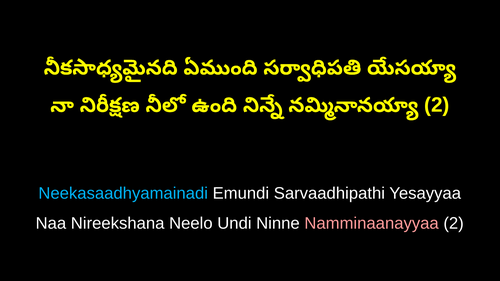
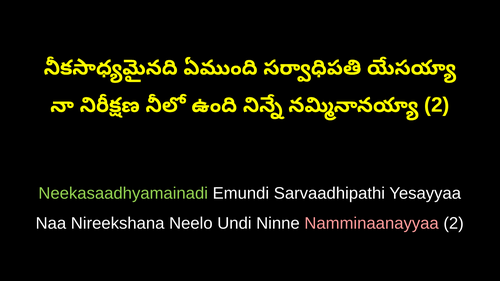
Neekasaadhyamainadi colour: light blue -> light green (123, 194)
